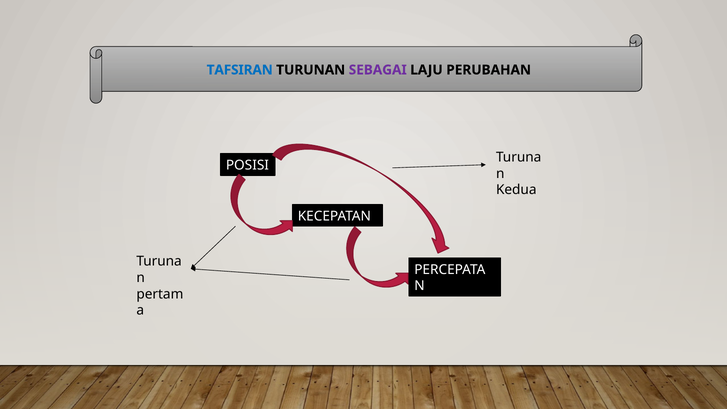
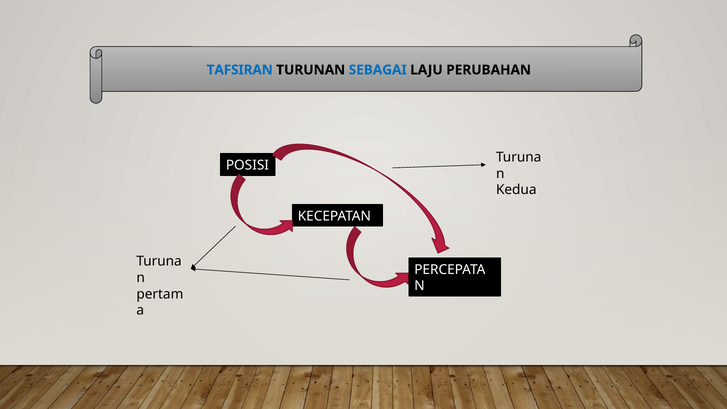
SEBAGAI colour: purple -> blue (378, 70)
